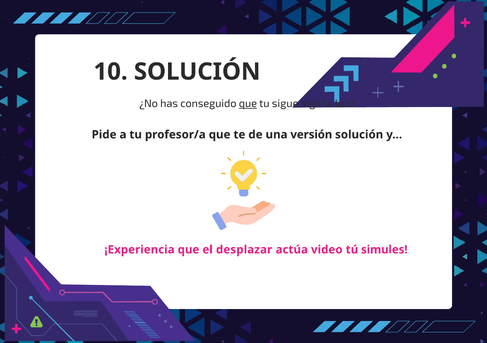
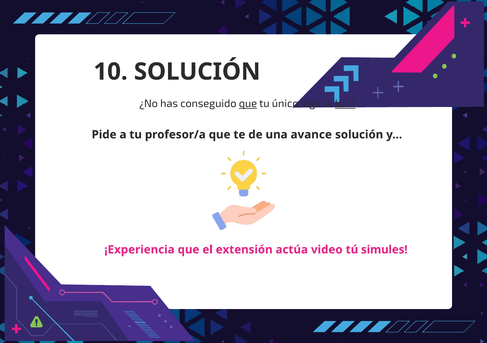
sigue: sigue -> único (285, 104)
luz underline: none -> present (345, 104)
versión: versión -> avance (311, 135)
desplazar: desplazar -> extensión (244, 250)
